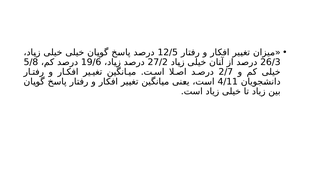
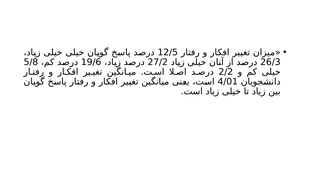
2/7: 2/7 -> 2/2 (226, 72)
4/11: 4/11 -> 4/01 (228, 82)
